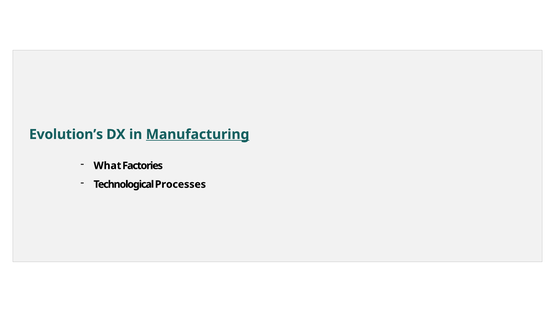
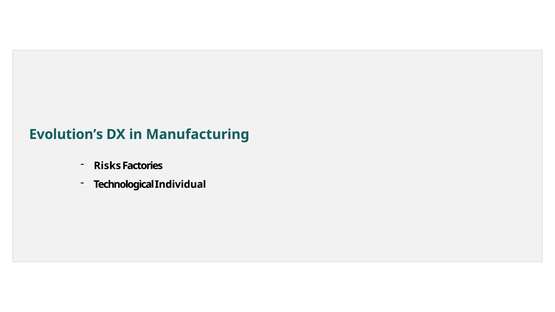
Manufacturing underline: present -> none (198, 134)
What: What -> Risks (107, 166)
Processes: Processes -> Individual (180, 184)
